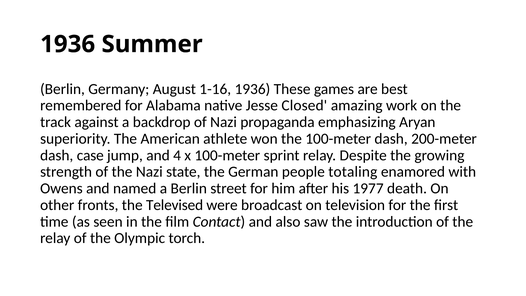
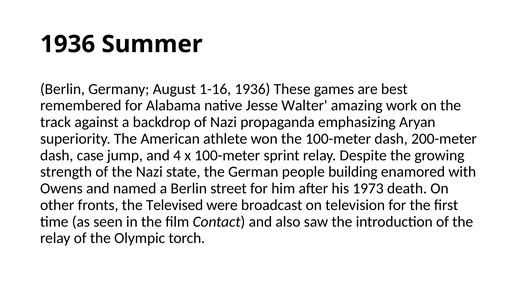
Closed: Closed -> Walter (304, 106)
totaling: totaling -> building (353, 172)
1977: 1977 -> 1973 (368, 188)
